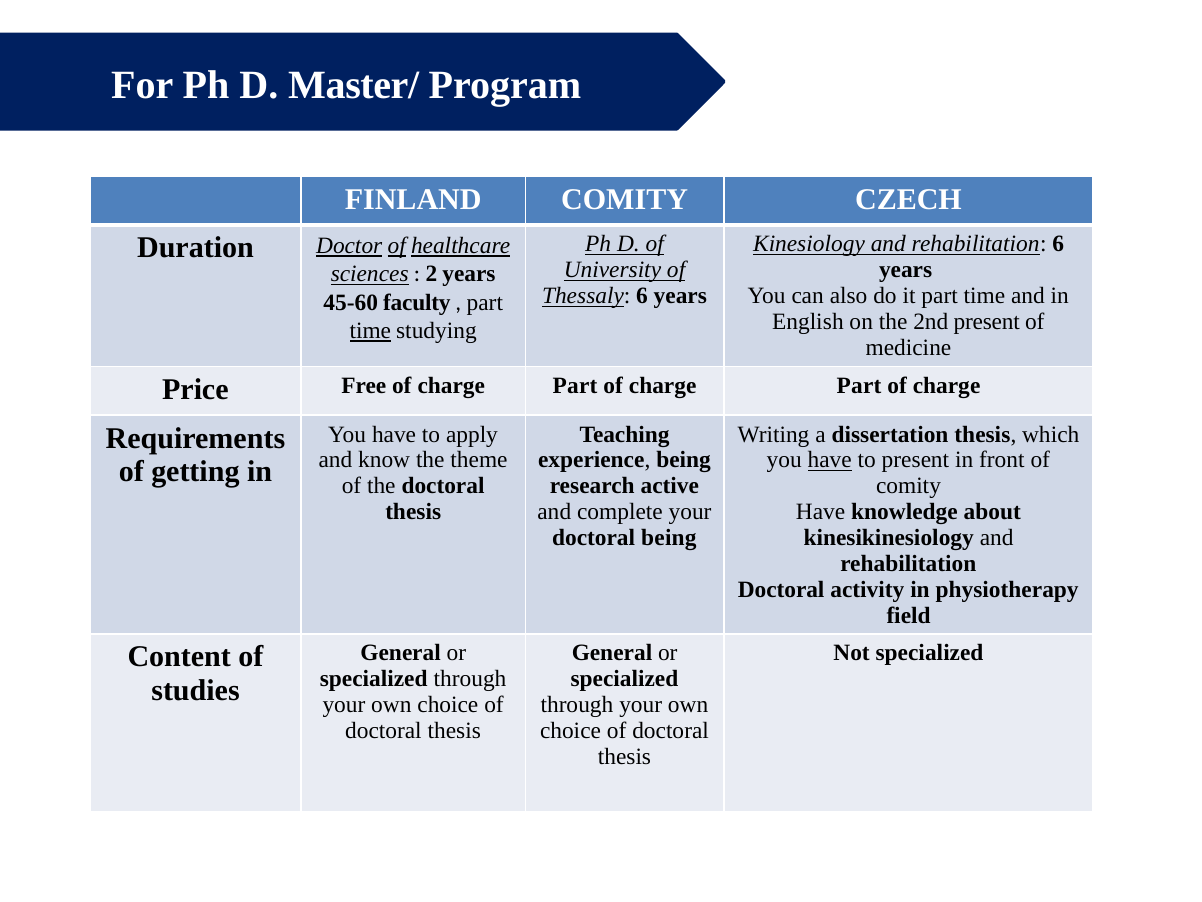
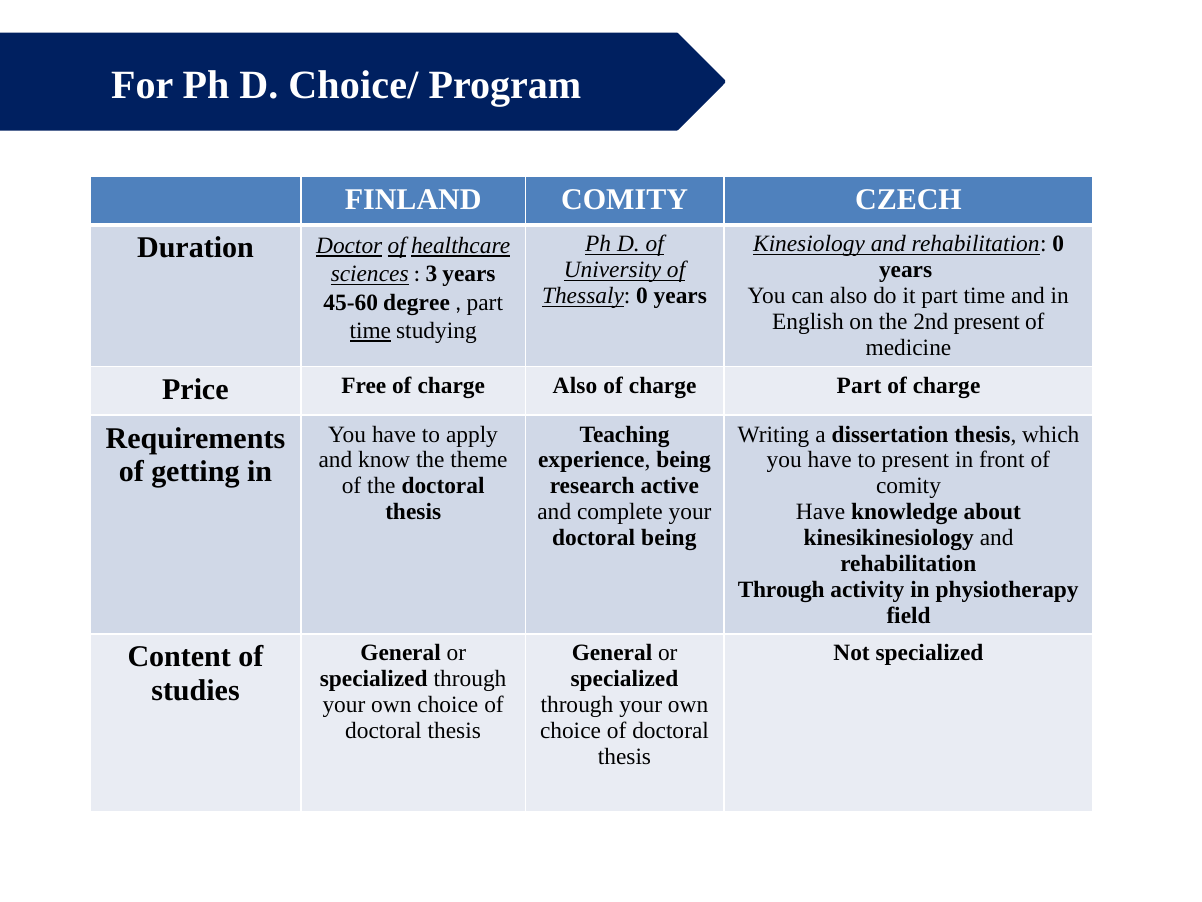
Master/: Master/ -> Choice/ (353, 85)
rehabilitation 6: 6 -> 0 (1058, 244)
2: 2 -> 3 (431, 274)
Thessaly 6: 6 -> 0 (642, 296)
faculty: faculty -> degree (417, 302)
Free of charge Part: Part -> Also (575, 385)
have underline: present -> none (830, 460)
Doctoral: Doctoral -> Through (781, 589)
